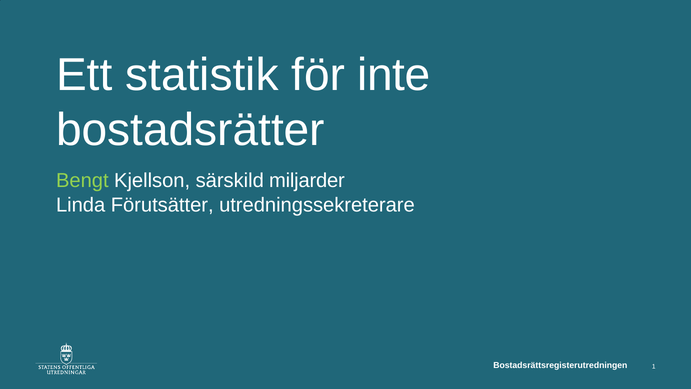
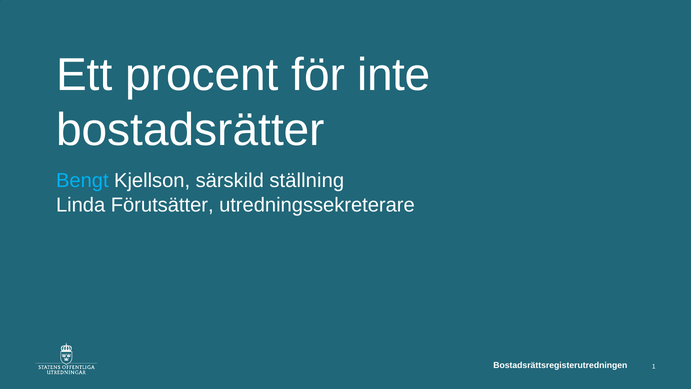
statistik: statistik -> procent (202, 75)
Bengt colour: light green -> light blue (82, 180)
miljarder: miljarder -> ställning (307, 180)
